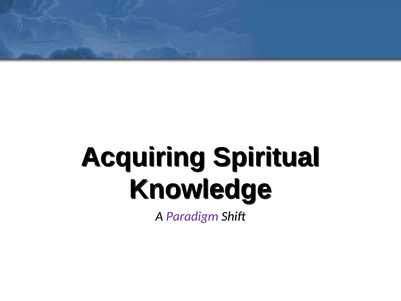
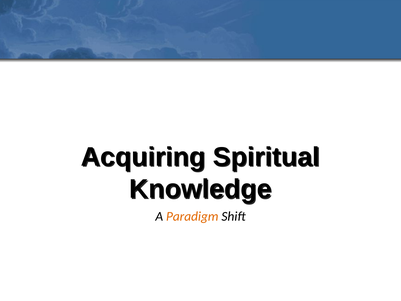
Paradigm colour: purple -> orange (192, 216)
